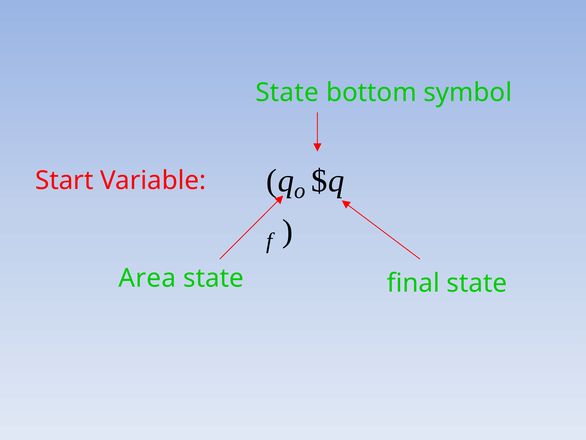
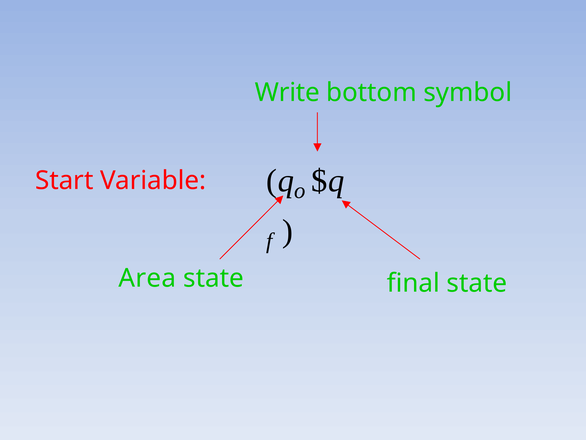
State: State -> Write (287, 92)
